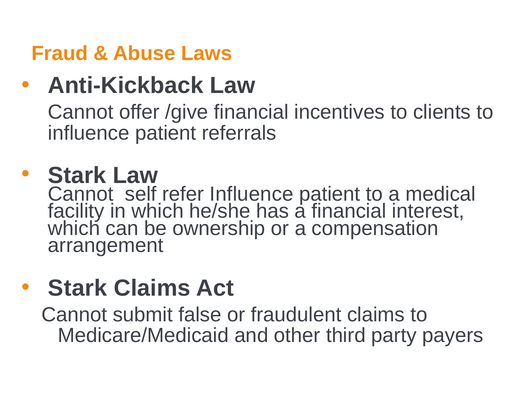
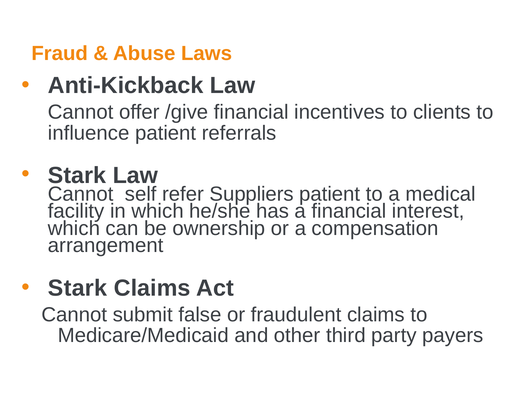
refer Influence: Influence -> Suppliers (252, 194)
